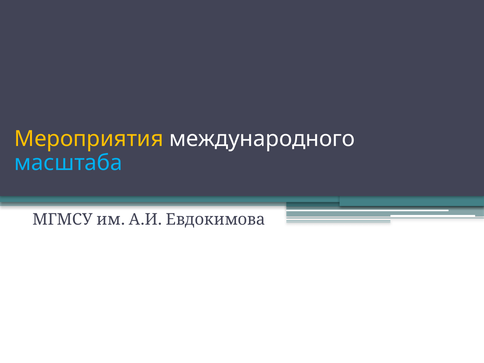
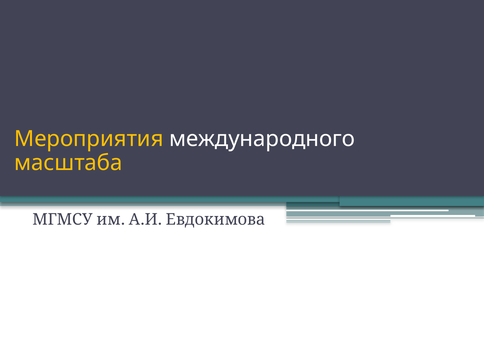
масштаба colour: light blue -> yellow (68, 163)
